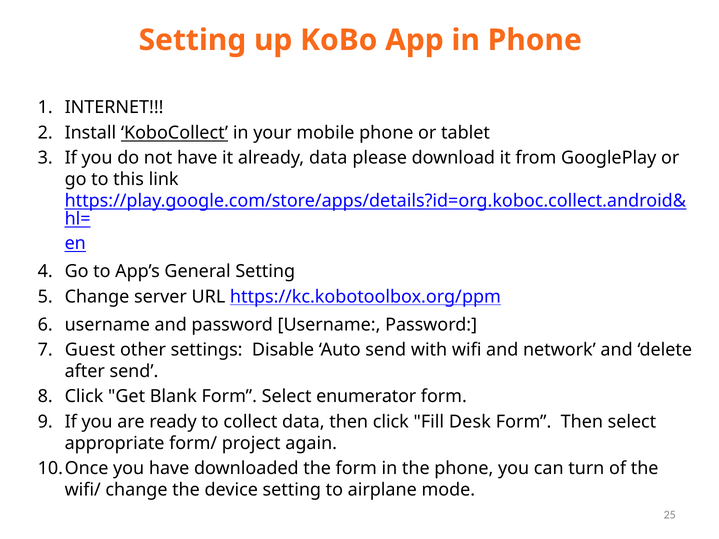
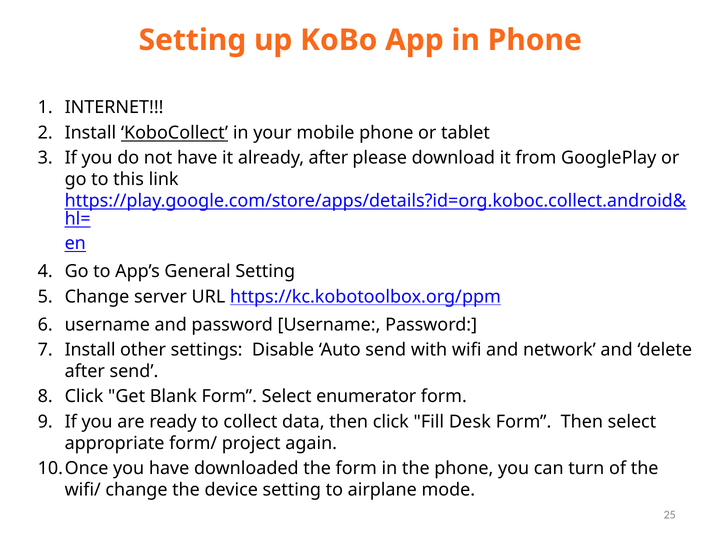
already data: data -> after (328, 158)
Guest: Guest -> Install (90, 350)
